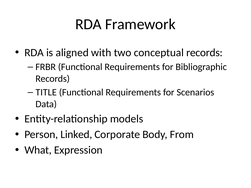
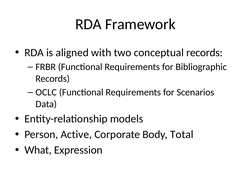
TITLE: TITLE -> OCLC (46, 92)
Linked: Linked -> Active (76, 135)
From: From -> Total (182, 135)
